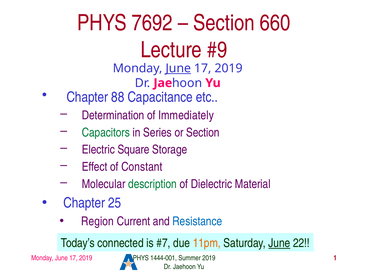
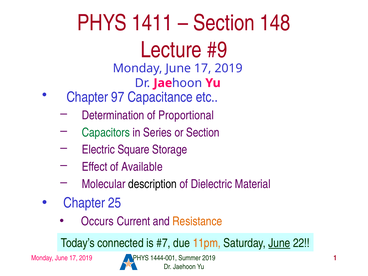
7692: 7692 -> 1411 (152, 23)
660: 660 -> 148 (275, 23)
June underline: present -> none (178, 68)
88: 88 -> 97 (118, 97)
Immediately: Immediately -> Proportional (186, 115)
Constant: Constant -> Available (142, 167)
description colour: green -> black (153, 184)
Region: Region -> Occurs (97, 221)
Resistance colour: blue -> orange (197, 221)
